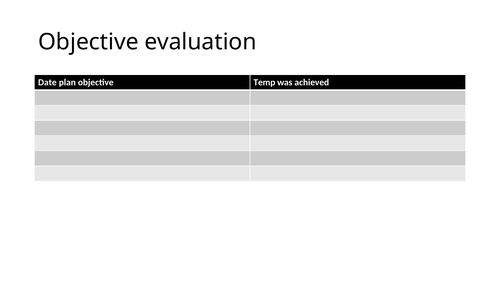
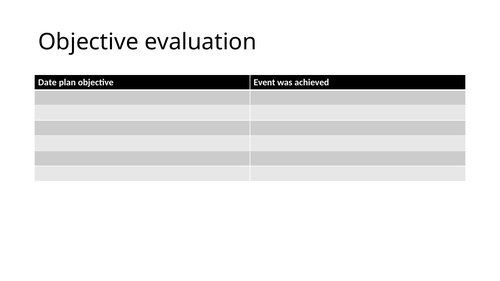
Temp: Temp -> Event (264, 83)
